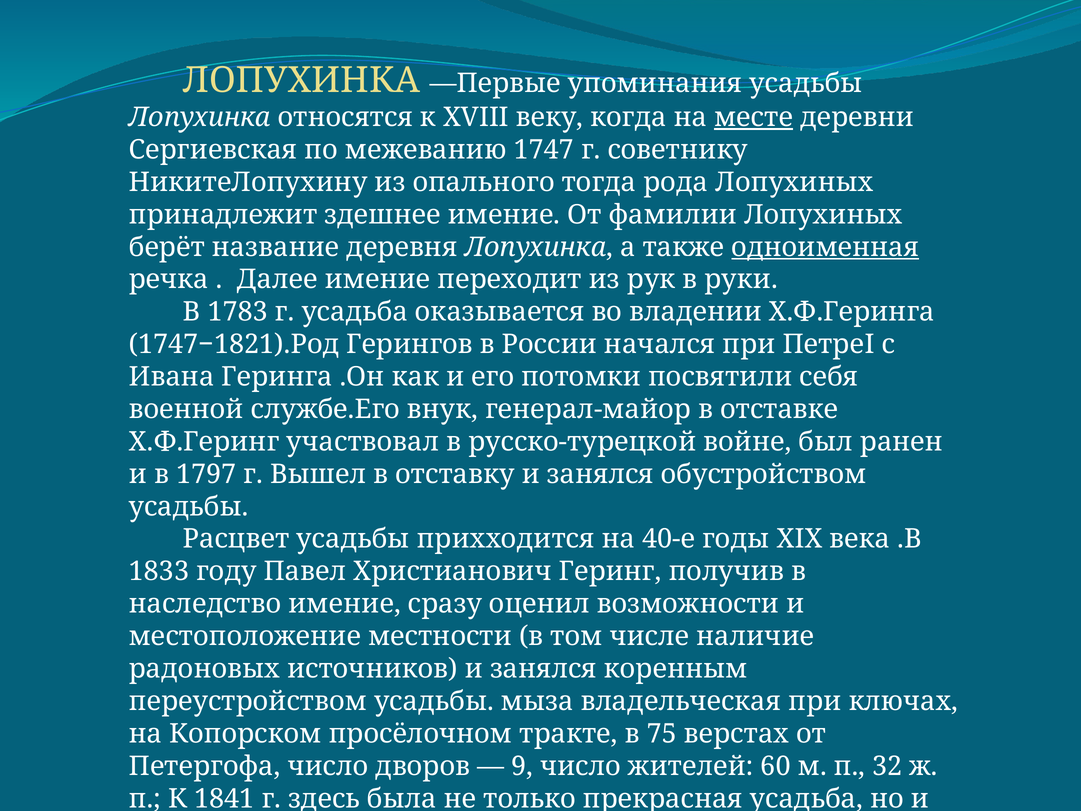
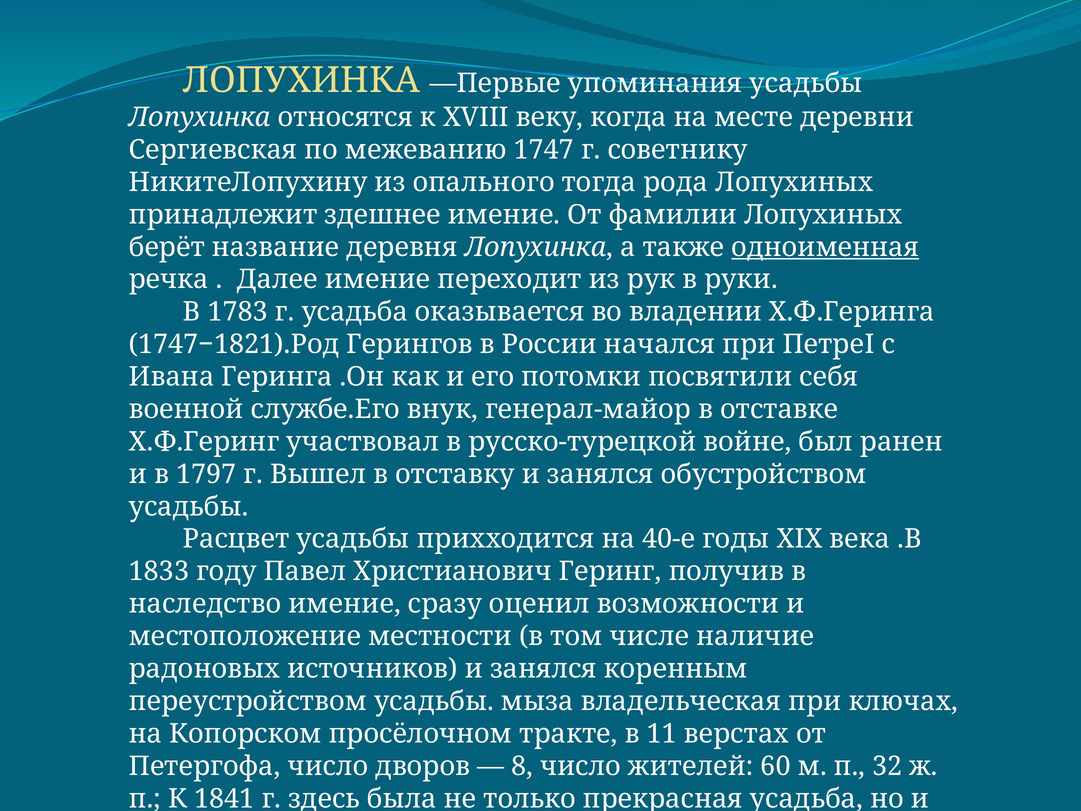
месте underline: present -> none (754, 117)
75: 75 -> 11 (662, 733)
9: 9 -> 8 (522, 766)
